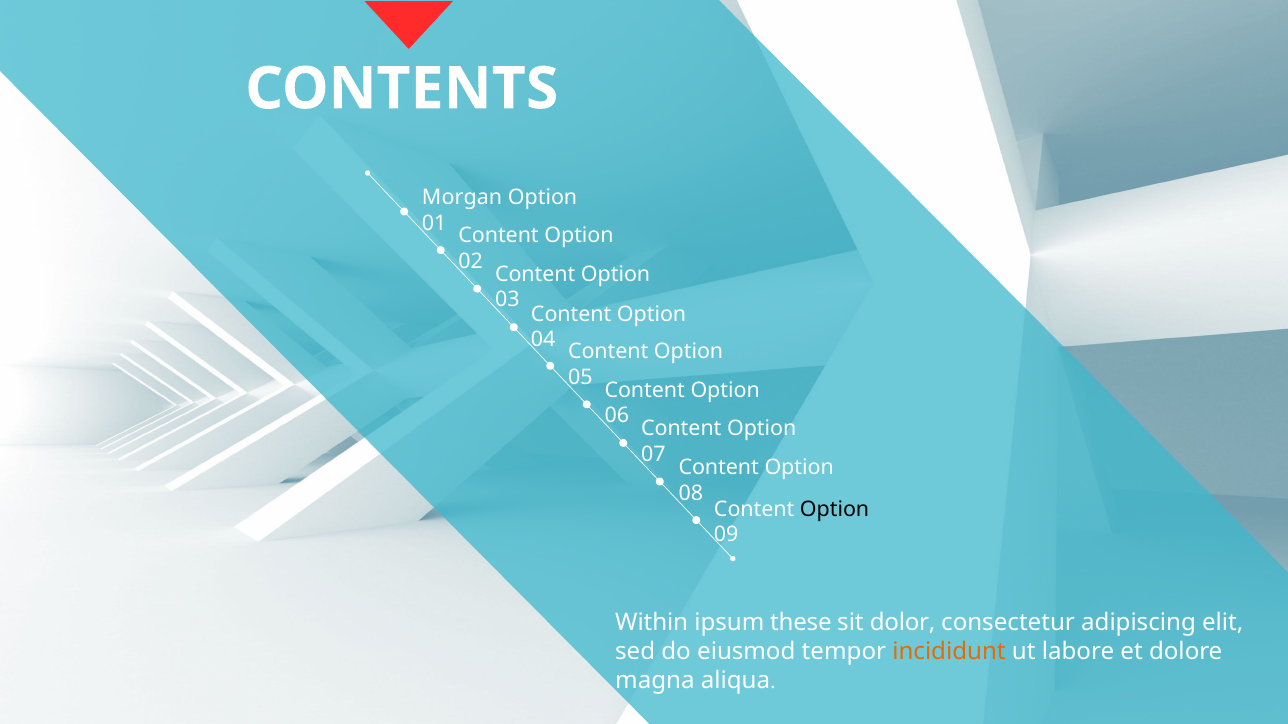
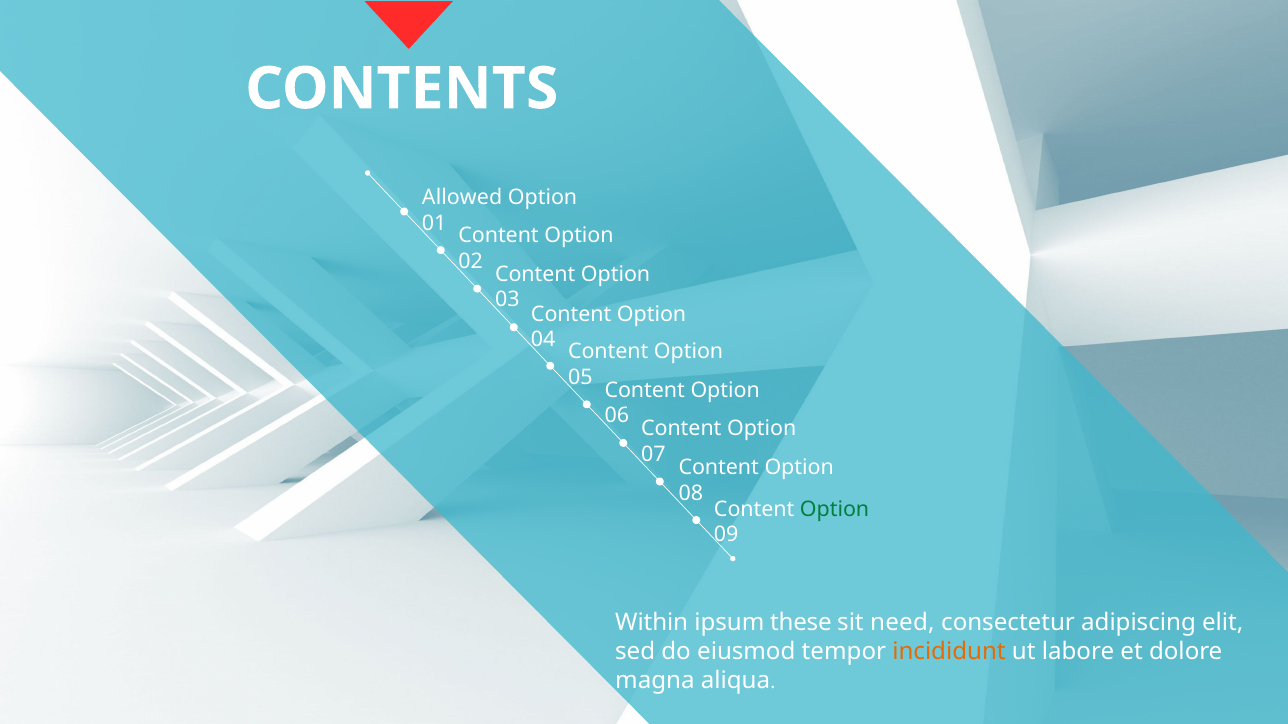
Morgan: Morgan -> Allowed (462, 198)
Option colour: black -> green (835, 509)
dolor: dolor -> need (902, 623)
